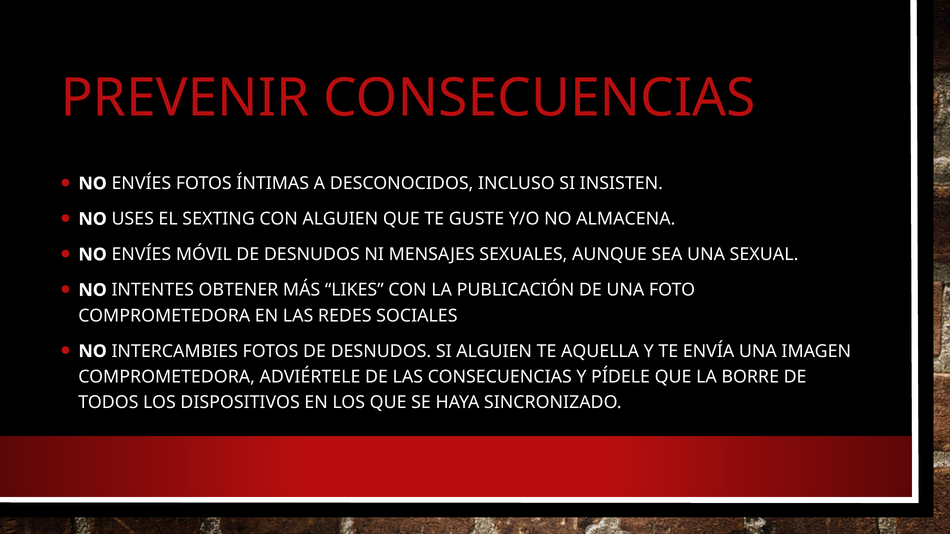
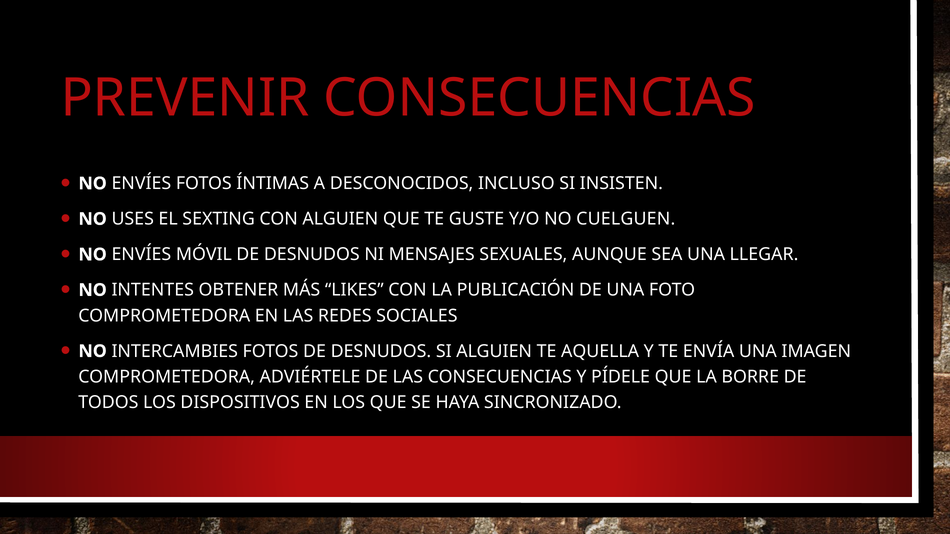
ALMACENA: ALMACENA -> CUELGUEN (626, 219)
SEXUAL: SEXUAL -> LLEGAR (764, 255)
